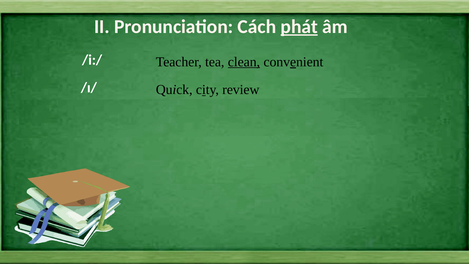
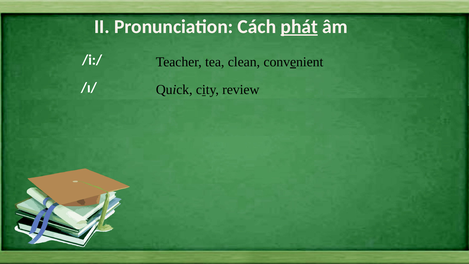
clean underline: present -> none (244, 62)
